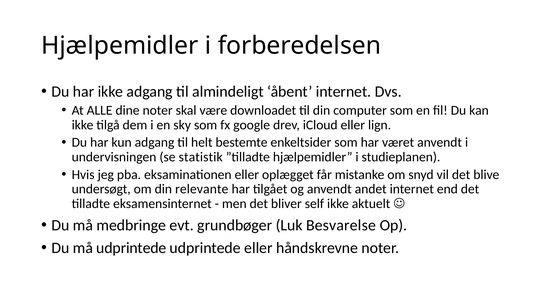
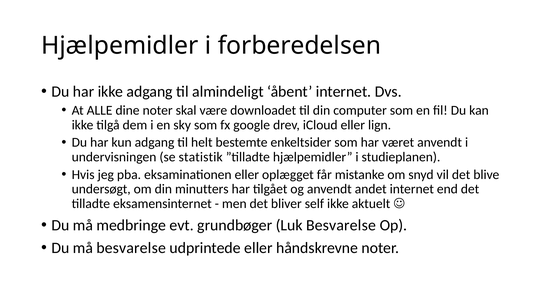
relevante: relevante -> minutters (202, 189)
må udprintede: udprintede -> besvarelse (131, 247)
